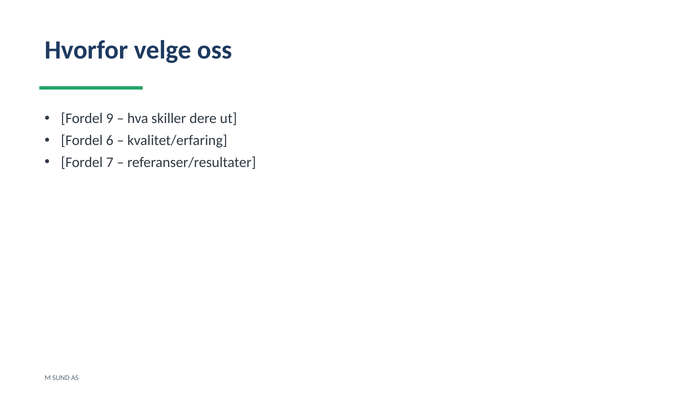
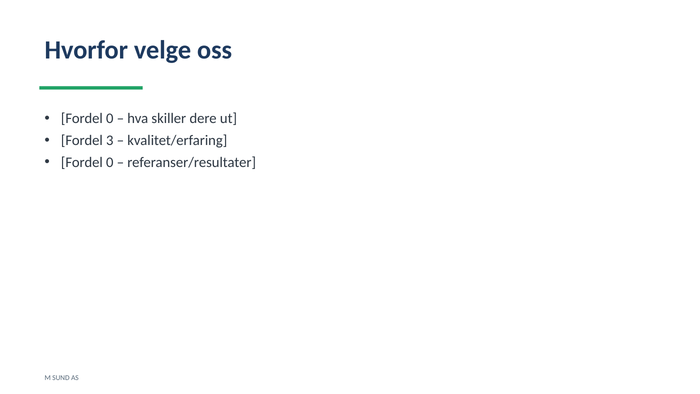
9: 9 -> 0 (110, 119)
6: 6 -> 3 (110, 140)
7: 7 -> 0 (110, 162)
